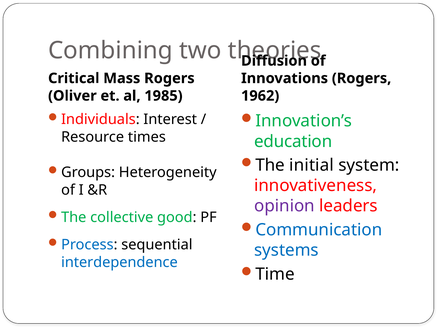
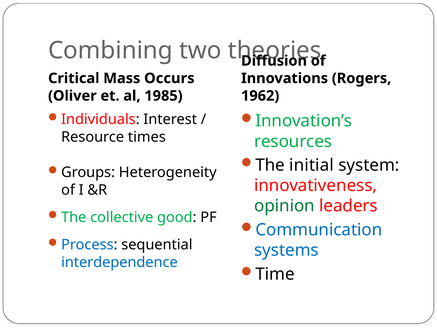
Mass Rogers: Rogers -> Occurs (169, 78)
education: education -> resources (293, 141)
opinion colour: purple -> green (284, 206)
